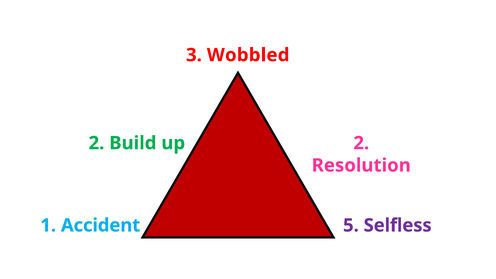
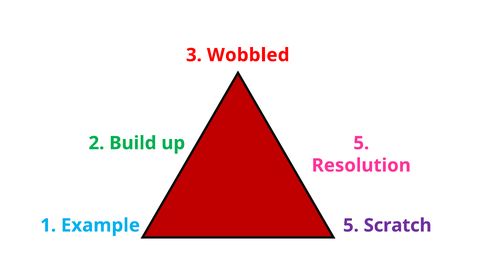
2: 2 -> 5 (361, 143)
Accident: Accident -> Example (100, 225)
Selfless: Selfless -> Scratch (398, 225)
